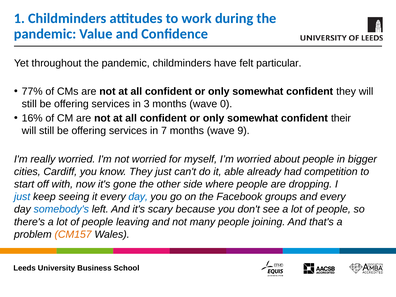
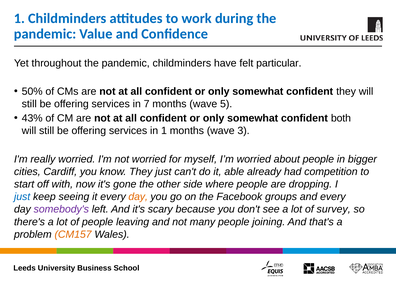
77%: 77% -> 50% (32, 91)
3: 3 -> 7 (147, 104)
0: 0 -> 5 (226, 104)
16%: 16% -> 43% (32, 118)
their: their -> both (341, 118)
in 7: 7 -> 1 (164, 131)
9: 9 -> 3 (244, 131)
day colour: blue -> orange (138, 197)
somebody's colour: blue -> purple (61, 209)
people: people -> survey (334, 209)
